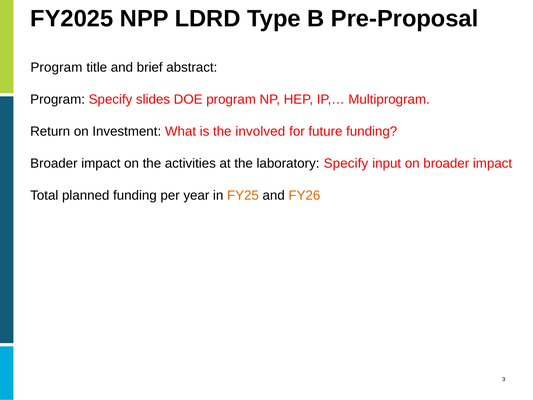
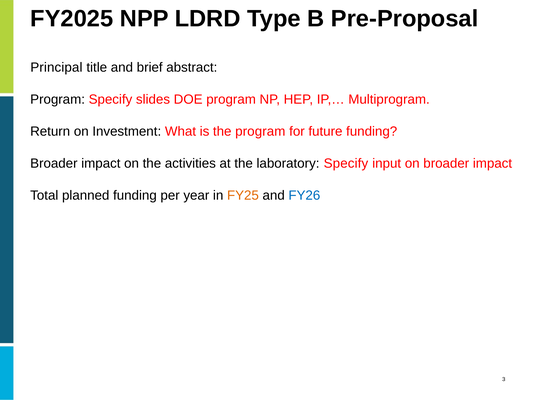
Program: Program -> Principal (56, 67)
the involved: involved -> program (260, 131)
FY26 colour: orange -> blue (304, 195)
